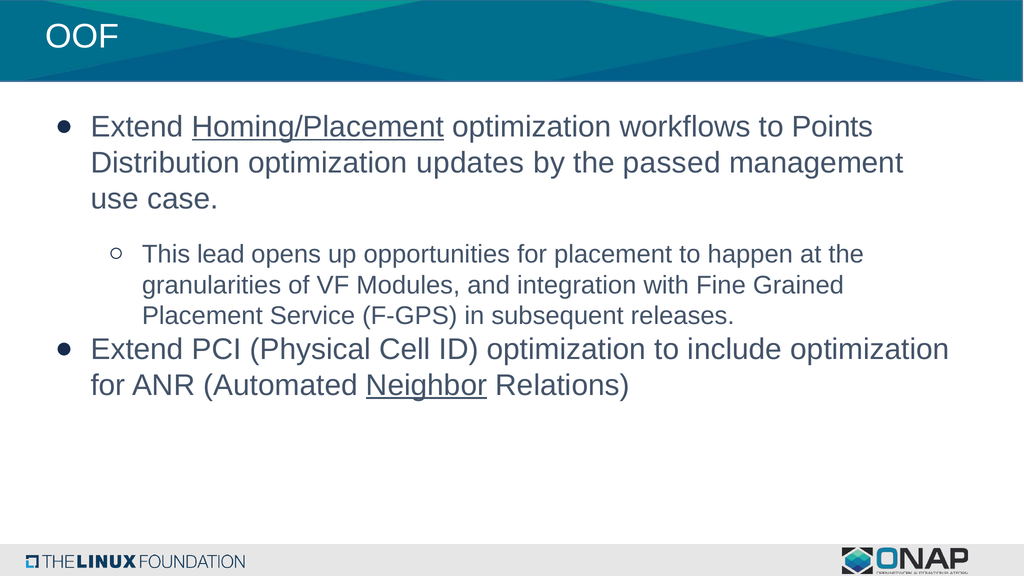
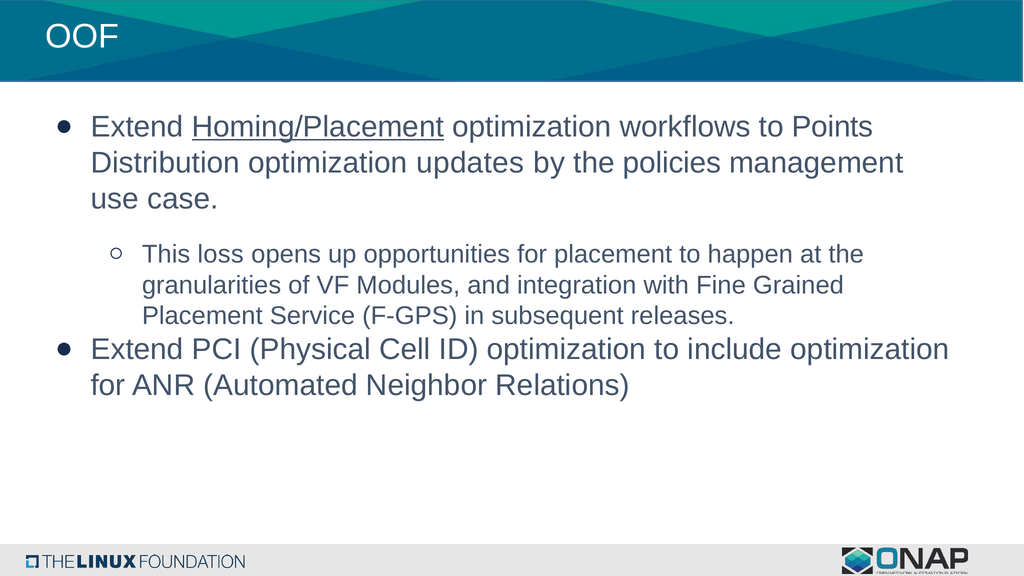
passed: passed -> policies (672, 163)
lead: lead -> loss (221, 254)
Neighbor underline: present -> none (427, 385)
